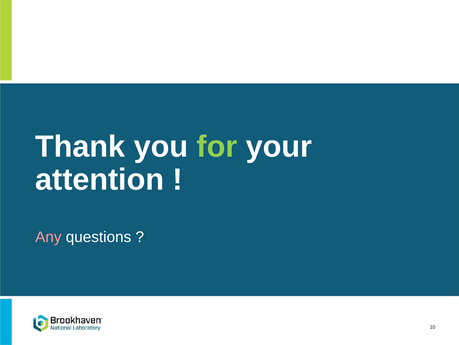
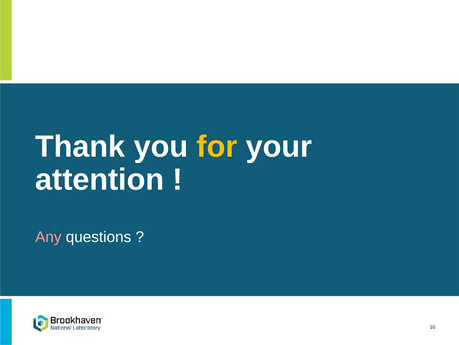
for colour: light green -> yellow (217, 146)
